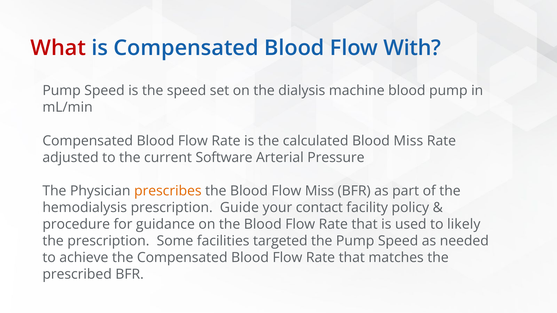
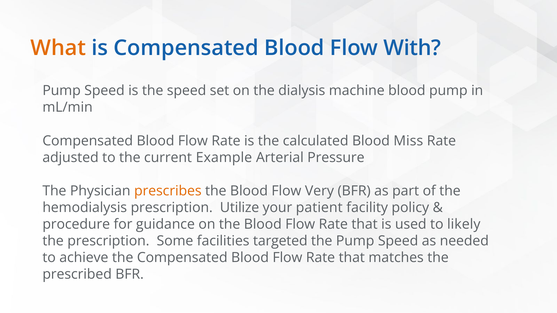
What colour: red -> orange (58, 48)
Software: Software -> Example (224, 158)
Flow Miss: Miss -> Very (319, 191)
Guide: Guide -> Utilize (240, 208)
contact: contact -> patient (319, 208)
